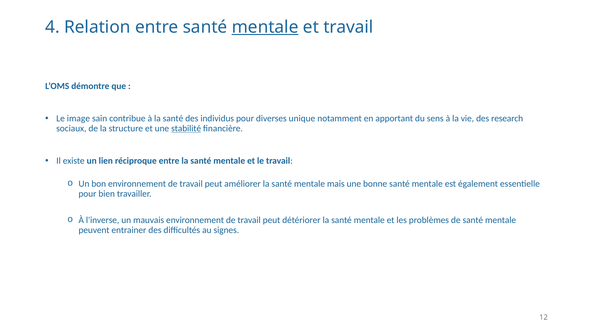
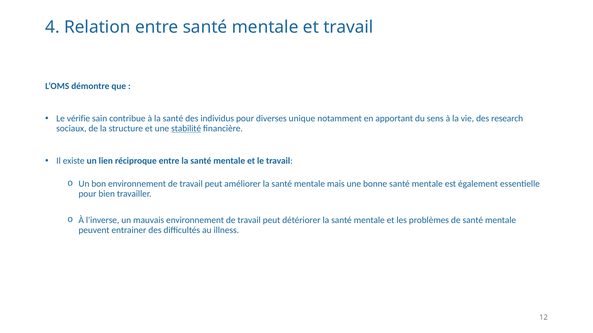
mentale underline: present -> none (265, 27)
image: image -> vérifie (78, 119)
signes: signes -> illness (226, 230)
